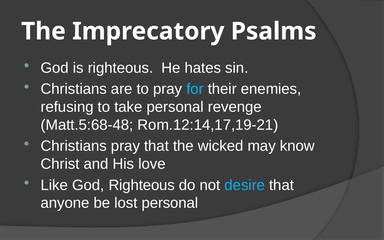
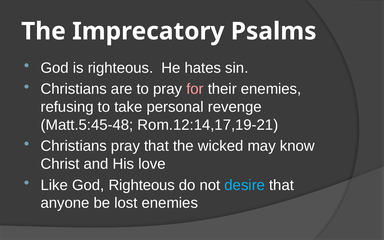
for colour: light blue -> pink (195, 89)
Matt.5:68-48: Matt.5:68-48 -> Matt.5:45-48 (87, 125)
lost personal: personal -> enemies (170, 203)
